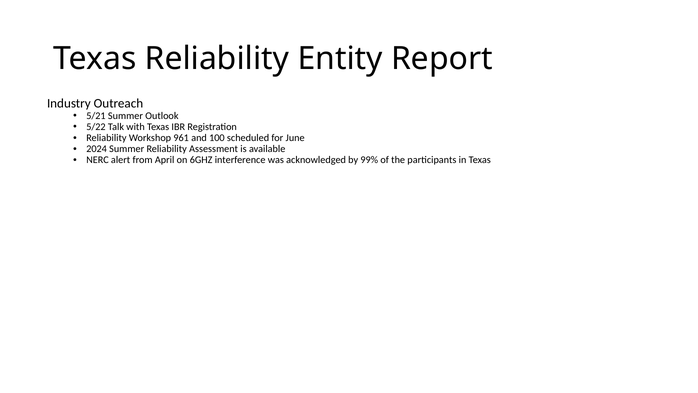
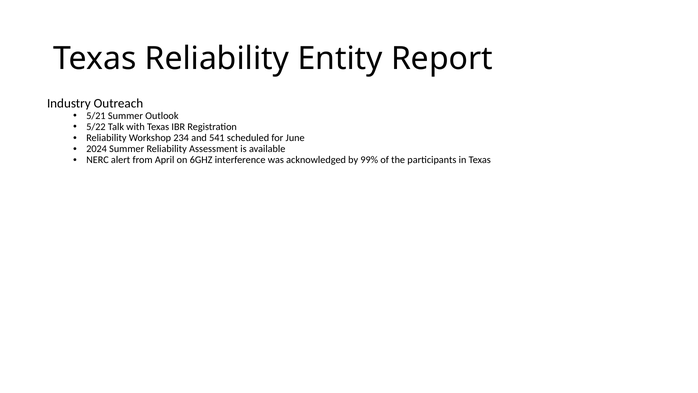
961: 961 -> 234 (181, 138)
100: 100 -> 541 (217, 138)
